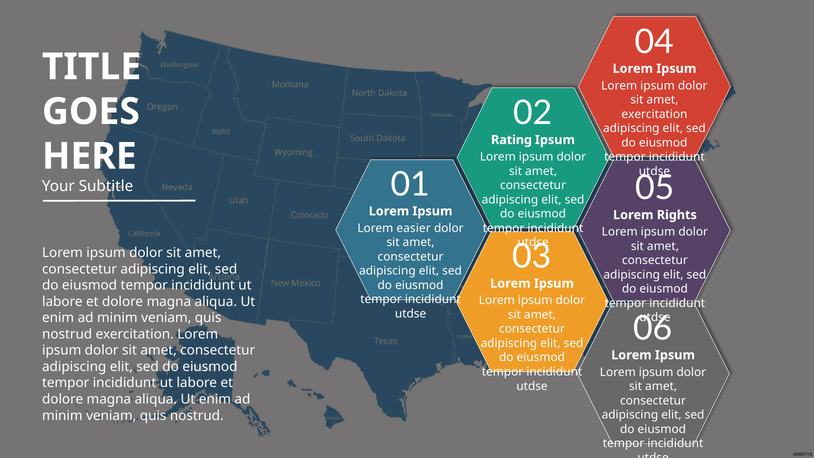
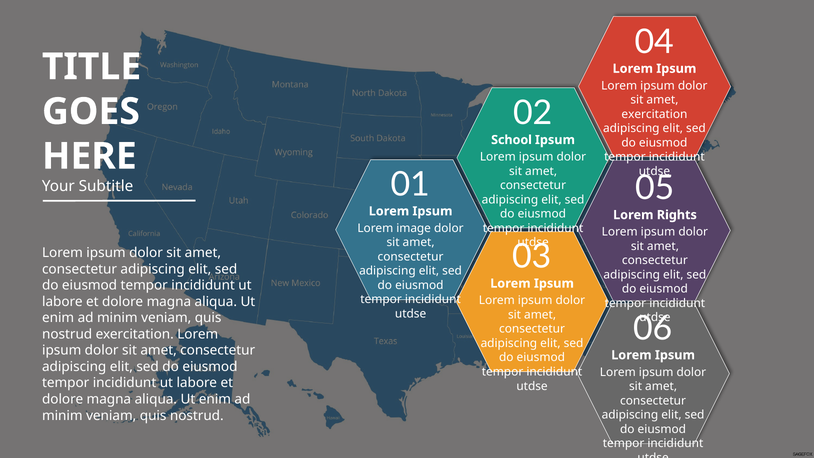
Rating: Rating -> School (512, 140)
easier: easier -> image (414, 228)
